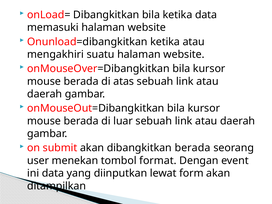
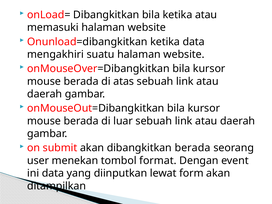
ketika data: data -> atau (206, 15)
ketika atau: atau -> data (194, 42)
